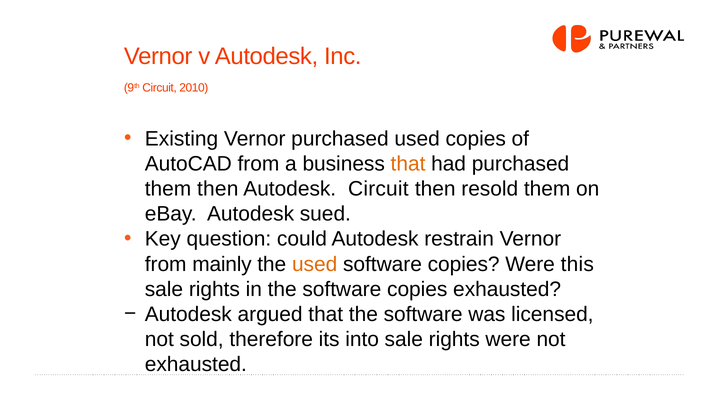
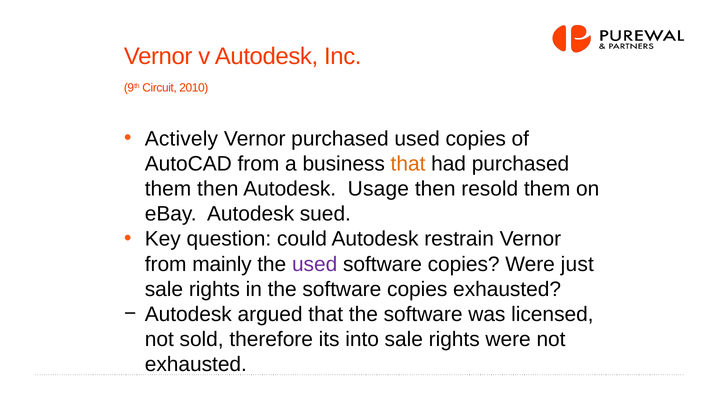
Existing: Existing -> Actively (181, 139)
Autodesk Circuit: Circuit -> Usage (378, 189)
used colour: orange -> purple (315, 264)
this: this -> just (577, 264)
